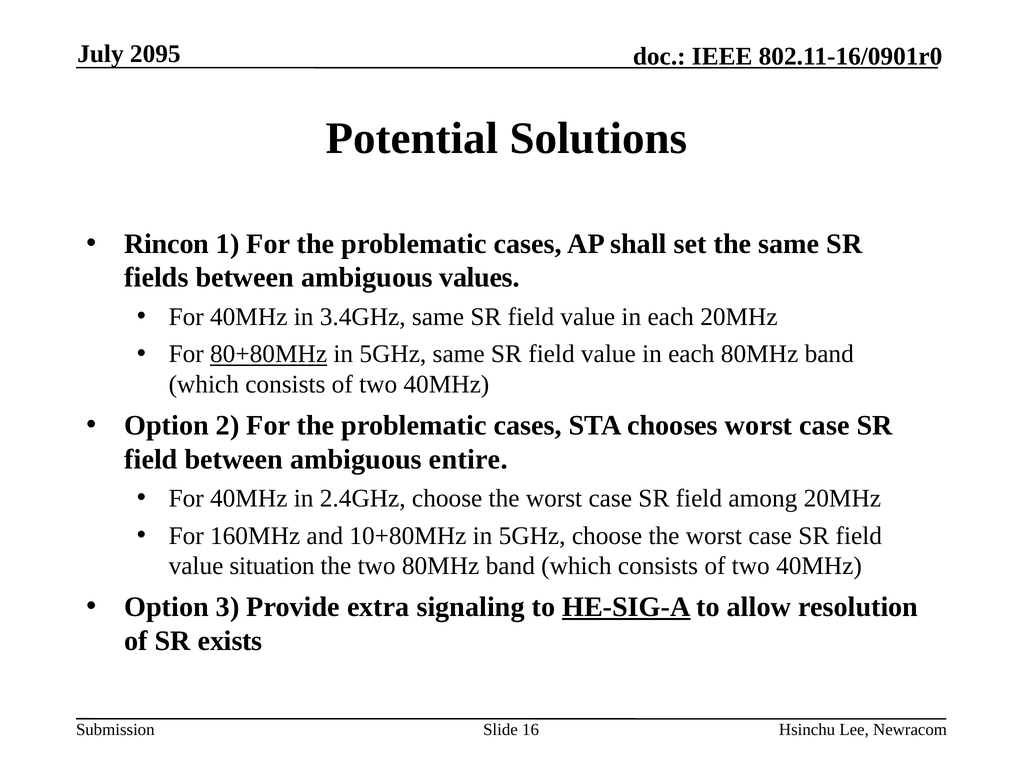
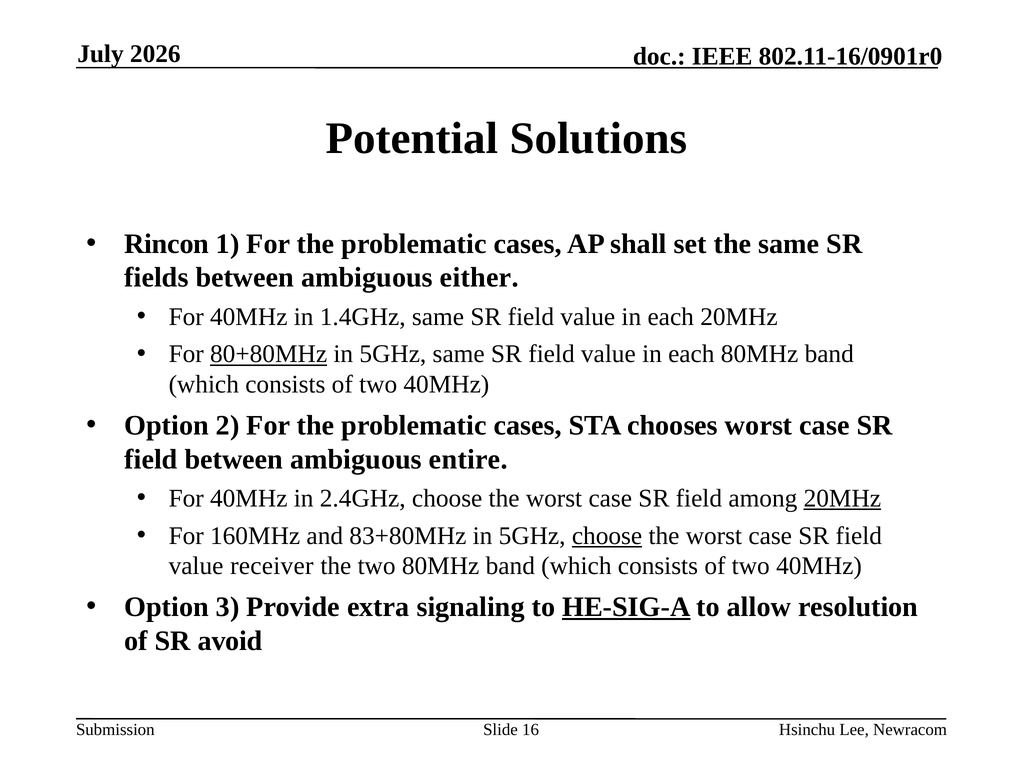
2095: 2095 -> 2026 (155, 54)
values: values -> either (479, 277)
3.4GHz: 3.4GHz -> 1.4GHz (363, 316)
20MHz underline: none -> present (842, 498)
10+80MHz: 10+80MHz -> 83+80MHz (408, 535)
choose underline: none -> present (607, 535)
situation: situation -> receiver (272, 566)
exists: exists -> avoid (230, 640)
